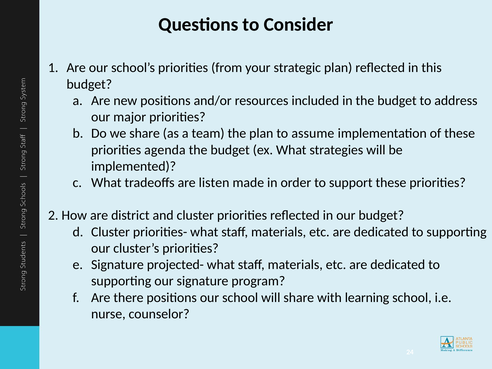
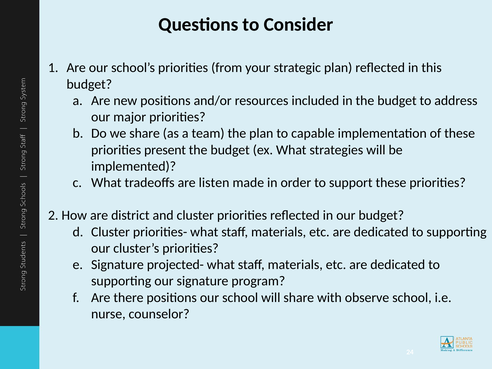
assume: assume -> capable (313, 133)
agenda: agenda -> present (165, 150)
learning: learning -> observe (367, 298)
